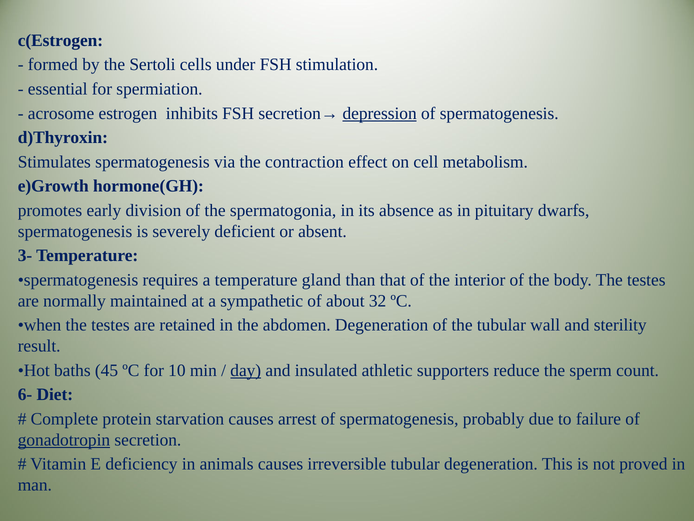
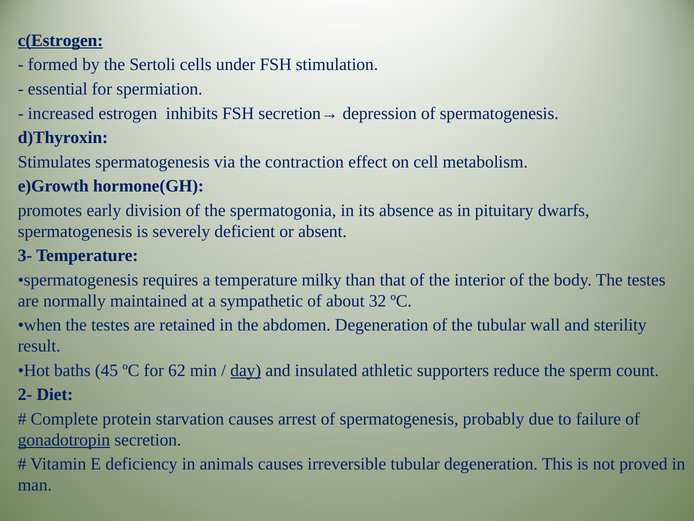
c)Estrogen underline: none -> present (60, 40)
acrosome: acrosome -> increased (61, 113)
depression underline: present -> none (380, 113)
gland: gland -> milky (322, 280)
10: 10 -> 62 (177, 370)
6-: 6- -> 2- (25, 394)
